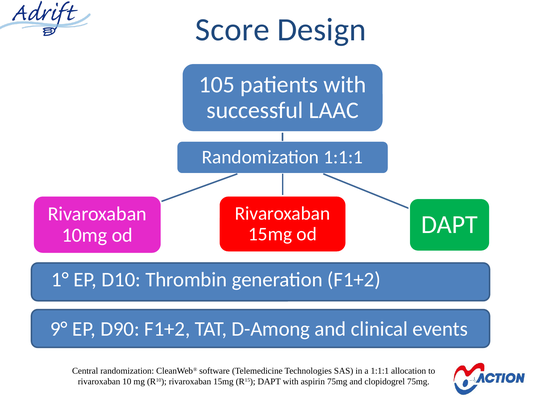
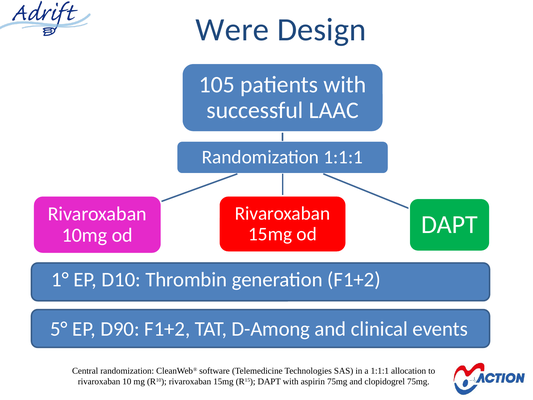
Score: Score -> Were (232, 30)
9°: 9° -> 5° (59, 329)
